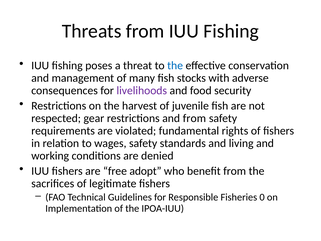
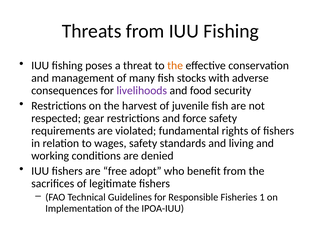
the colour: blue -> orange (175, 66)
and from: from -> force (195, 118)
0: 0 -> 1 (262, 197)
